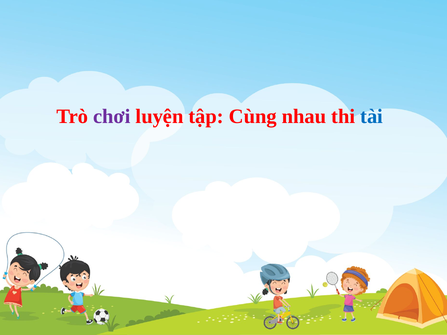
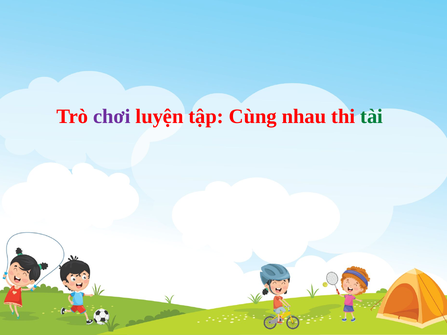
tài colour: blue -> green (372, 116)
